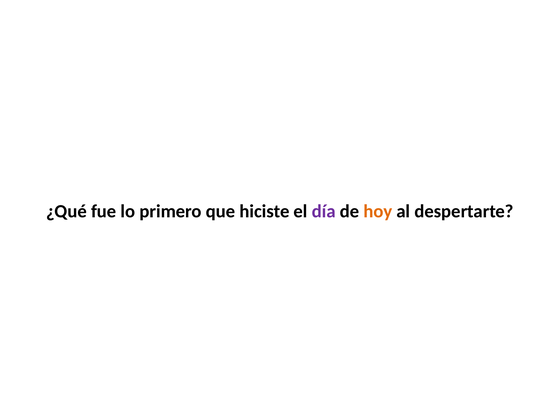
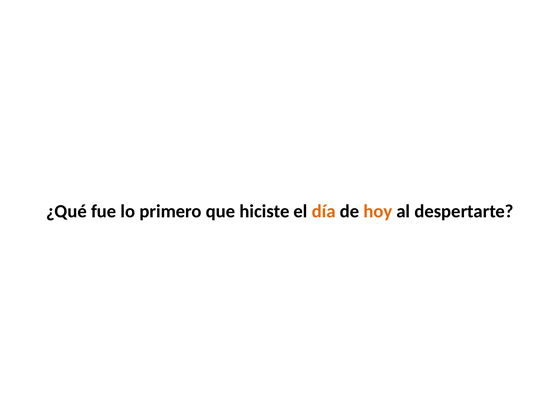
día colour: purple -> orange (324, 211)
